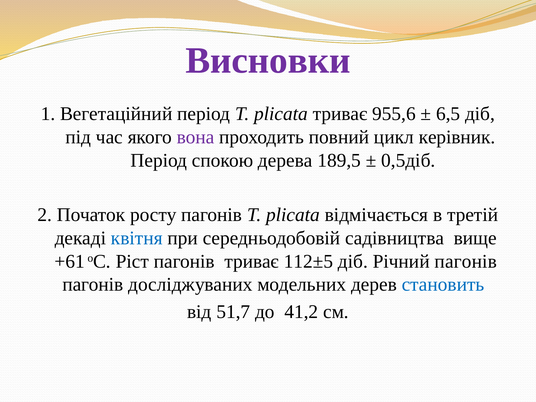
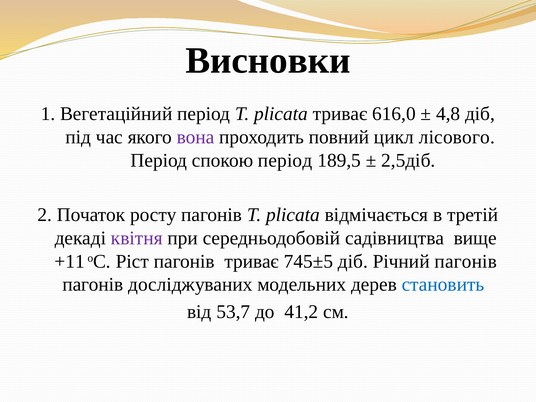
Висновки colour: purple -> black (268, 61)
955,6: 955,6 -> 616,0 (394, 114)
6,5: 6,5 -> 4,8 (448, 114)
керівник: керівник -> лісового (457, 137)
спокою дерева: дерева -> період (285, 160)
0,5діб: 0,5діб -> 2,5діб (408, 160)
квітня colour: blue -> purple (137, 238)
+61: +61 -> +11 (70, 261)
112±5: 112±5 -> 745±5 (308, 261)
51,7: 51,7 -> 53,7 (233, 312)
